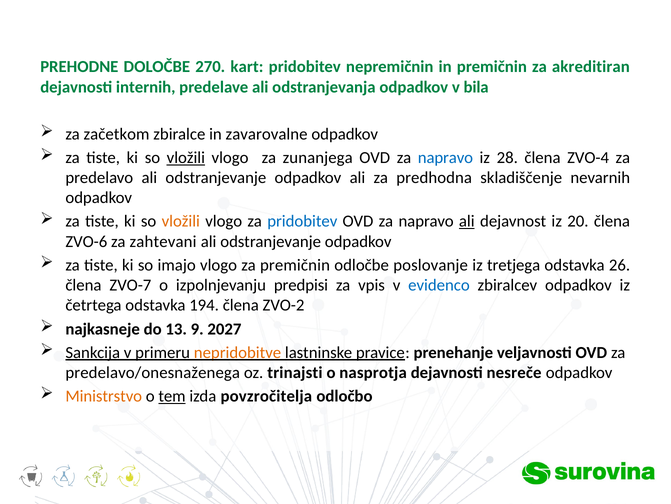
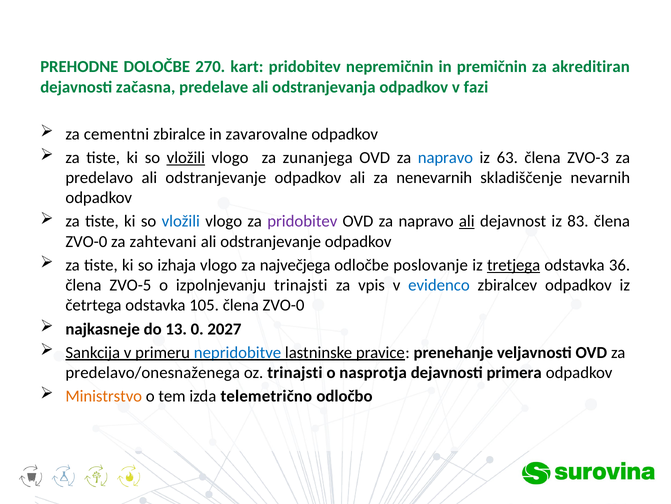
internih: internih -> začasna (146, 87)
bila: bila -> fazi (476, 87)
začetkom: začetkom -> cementni (116, 134)
28: 28 -> 63 (507, 157)
ZVO-4: ZVO-4 -> ZVO-3 (588, 157)
predhodna: predhodna -> nenevarnih (434, 178)
vložili colour: orange -> blue (181, 221)
pridobitev colour: blue -> purple (302, 221)
20: 20 -> 83 (578, 221)
ZVO-6: ZVO-6 -> ZVO-0 (86, 241)
imajo: imajo -> izhaja (177, 265)
za premičnin: premičnin -> največjega (295, 265)
tretjega underline: none -> present (514, 265)
26: 26 -> 36 (620, 265)
ZVO-7: ZVO-7 -> ZVO-5 (130, 285)
izpolnjevanju predpisi: predpisi -> trinajsti (301, 285)
194: 194 -> 105 (204, 305)
ZVO-2: ZVO-2 -> ZVO-0 (284, 305)
9: 9 -> 0 (197, 328)
nepridobitve colour: orange -> blue (238, 352)
nesreče: nesreče -> primera (514, 372)
tem underline: present -> none (172, 396)
povzročitelja: povzročitelja -> telemetrično (266, 396)
